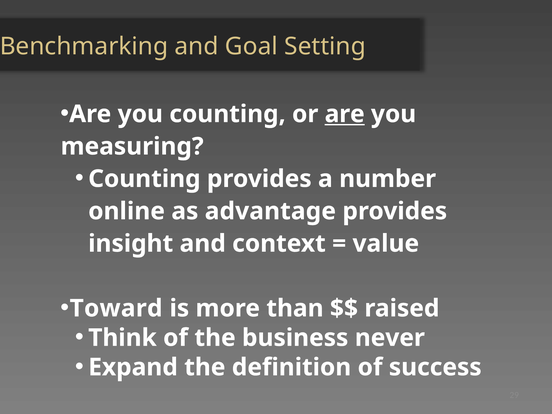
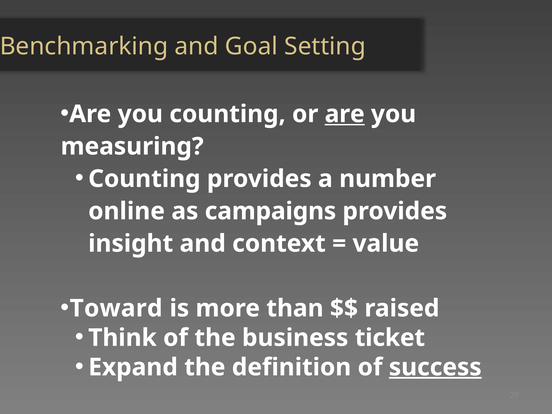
advantage: advantage -> campaigns (270, 211)
never: never -> ticket (390, 338)
success underline: none -> present (435, 367)
